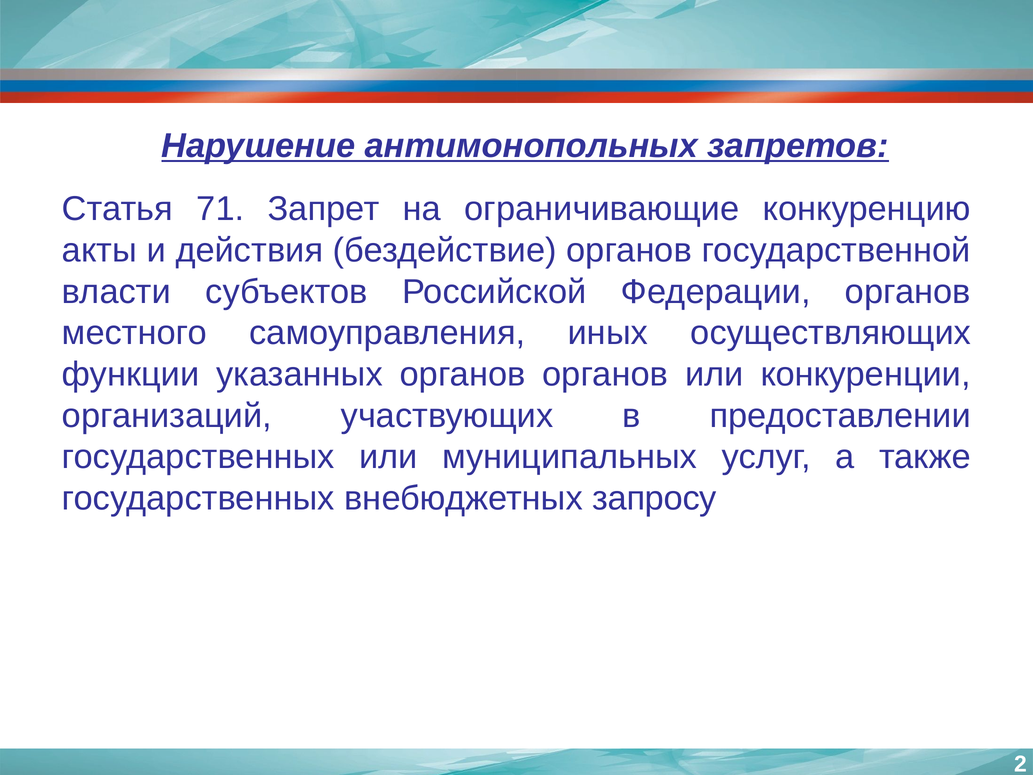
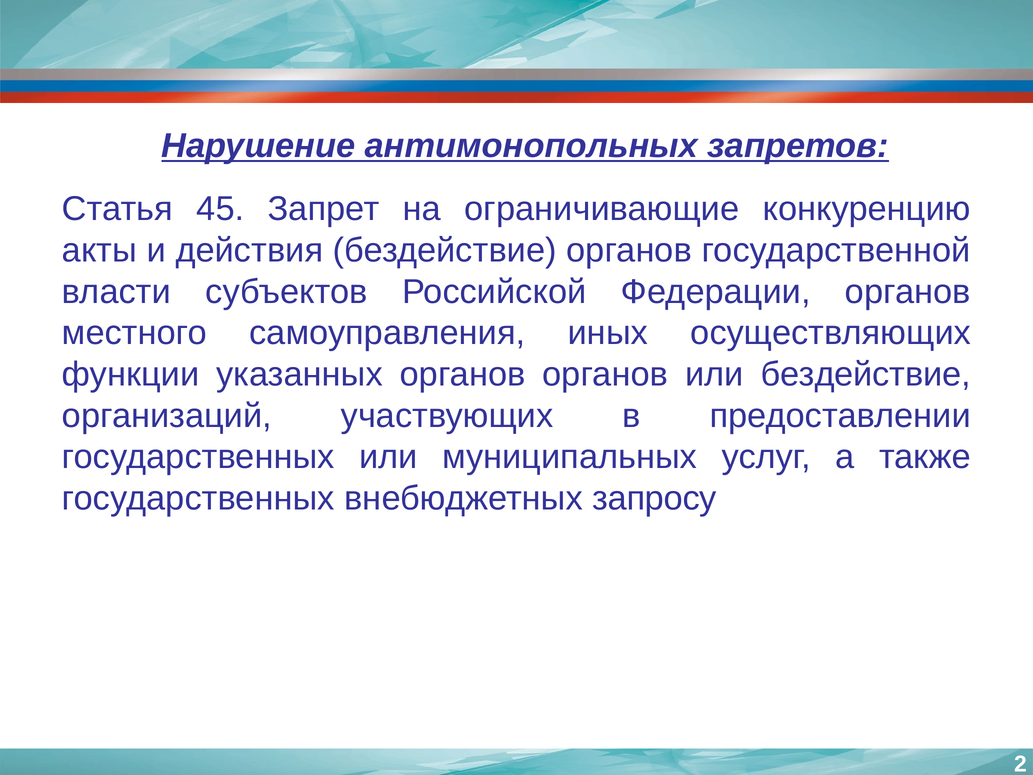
71: 71 -> 45 (220, 209)
или конкуренции: конкуренции -> бездействие (866, 374)
